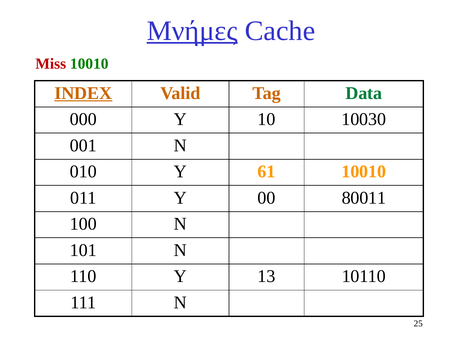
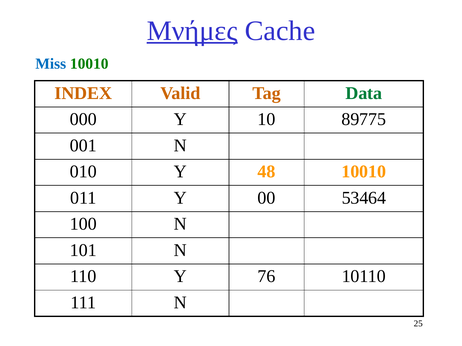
Miss colour: red -> blue (51, 64)
INDEX underline: present -> none (83, 93)
10030: 10030 -> 89775 (364, 119)
61: 61 -> 48 (267, 172)
80011: 80011 -> 53464 (364, 198)
13: 13 -> 76 (267, 277)
